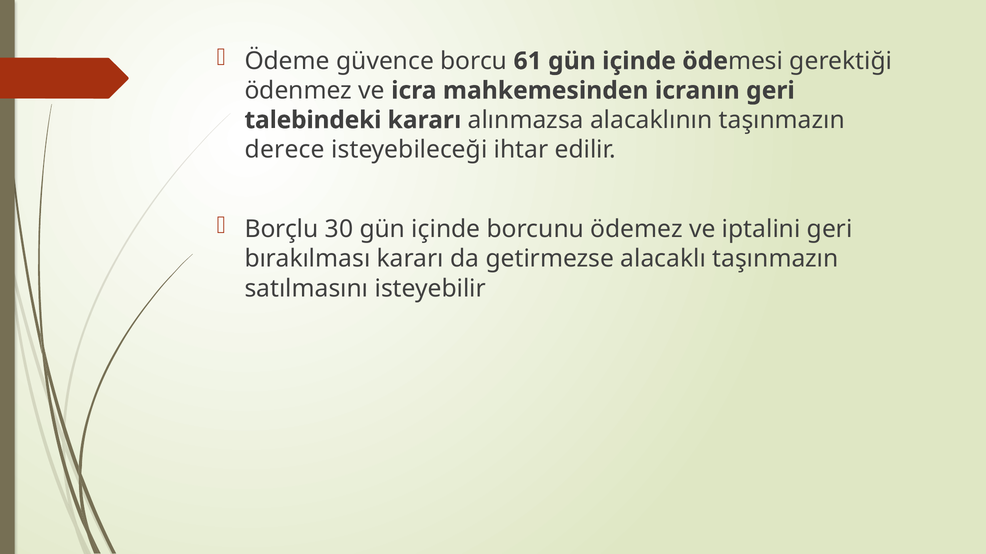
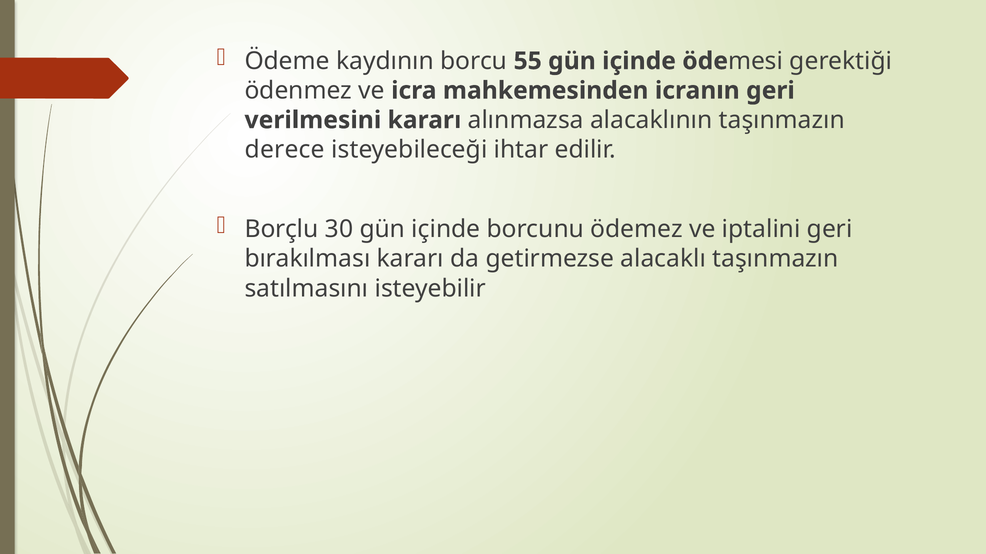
güvence: güvence -> kaydının (385, 61)
61: 61 -> 55 (528, 61)
talebindeki: talebindeki -> verilmesini (313, 120)
